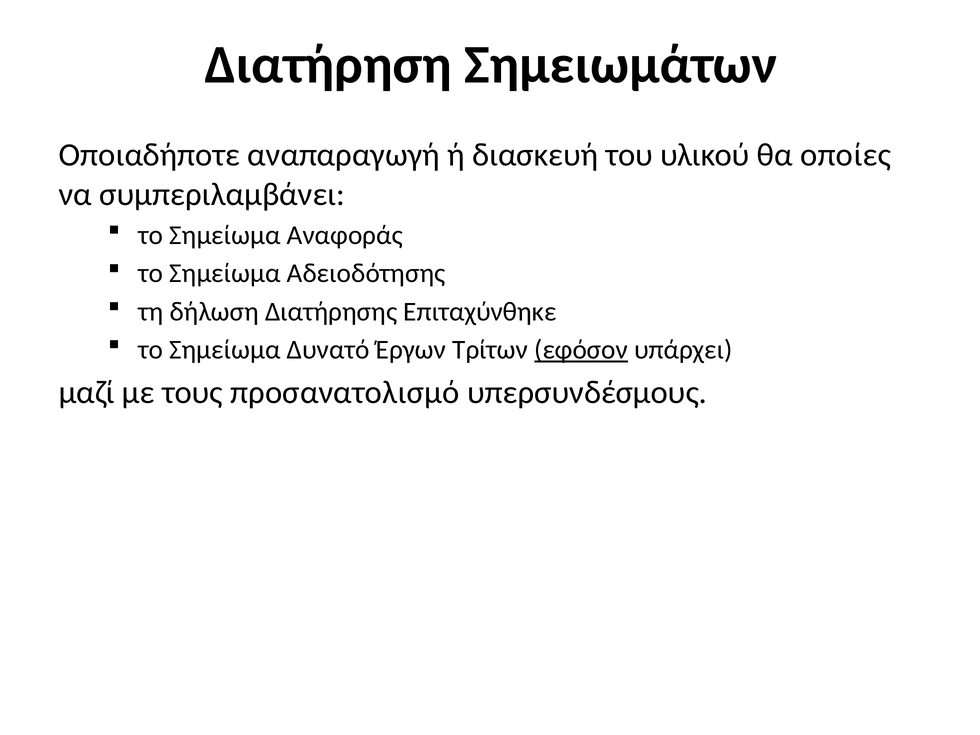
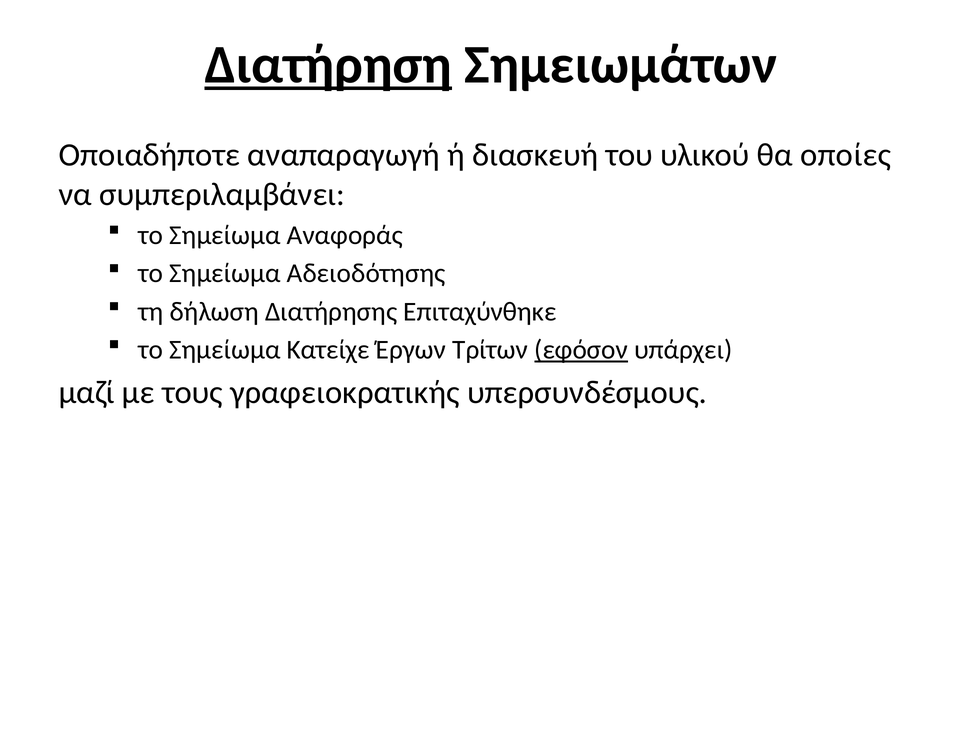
Διατήρηση underline: none -> present (328, 65)
Δυνατό: Δυνατό -> Κατείχε (328, 350)
προσανατολισμό: προσανατολισμό -> γραφειοκρατικής (345, 393)
